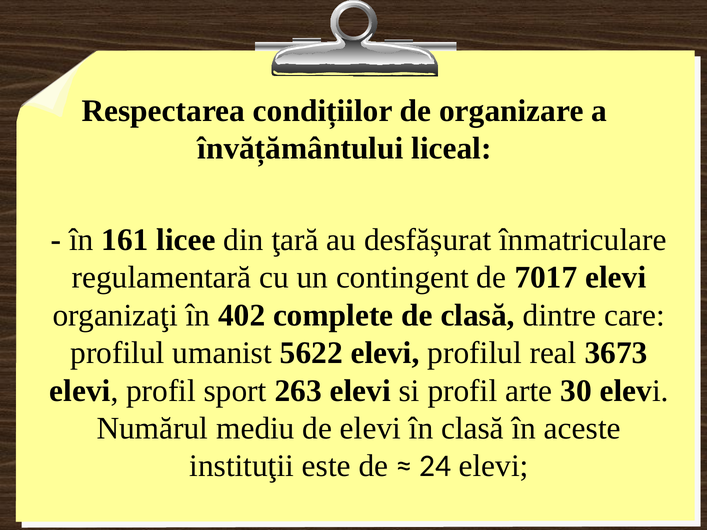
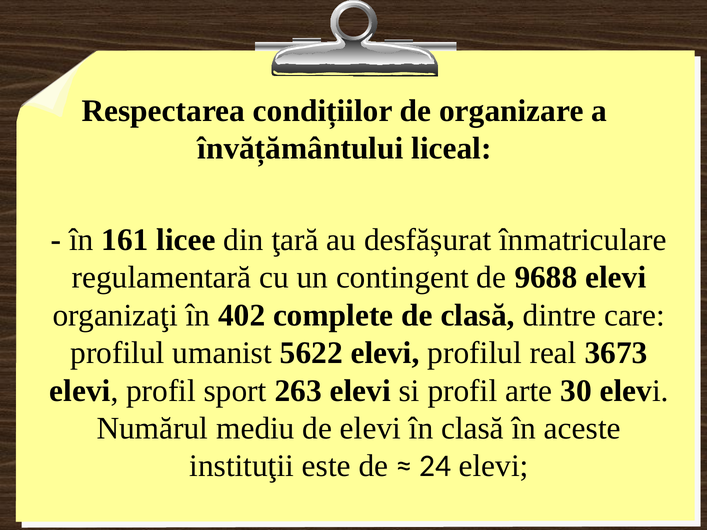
7017: 7017 -> 9688 (546, 278)
